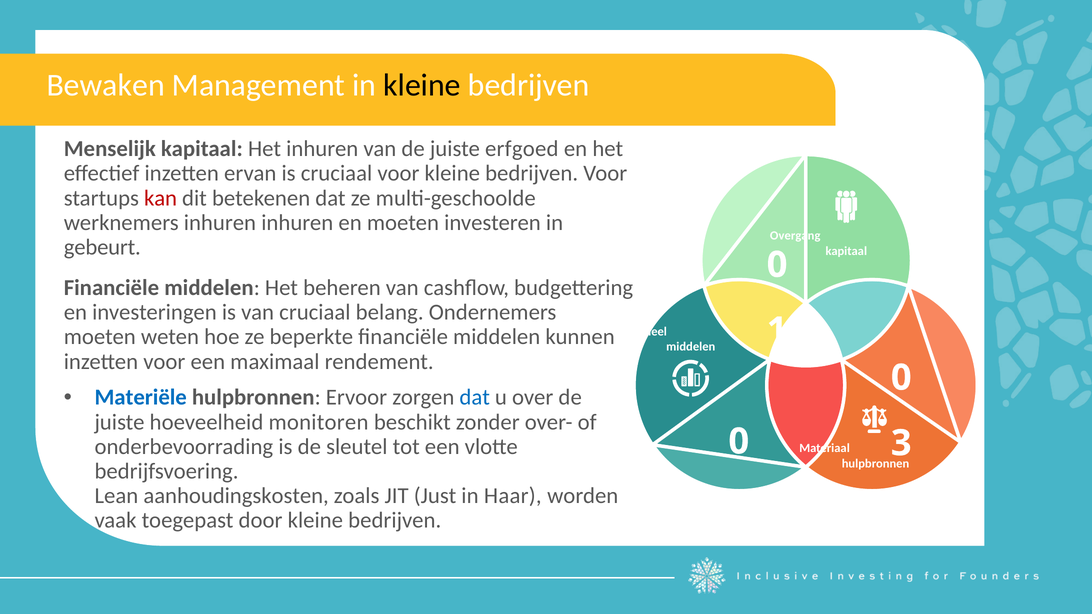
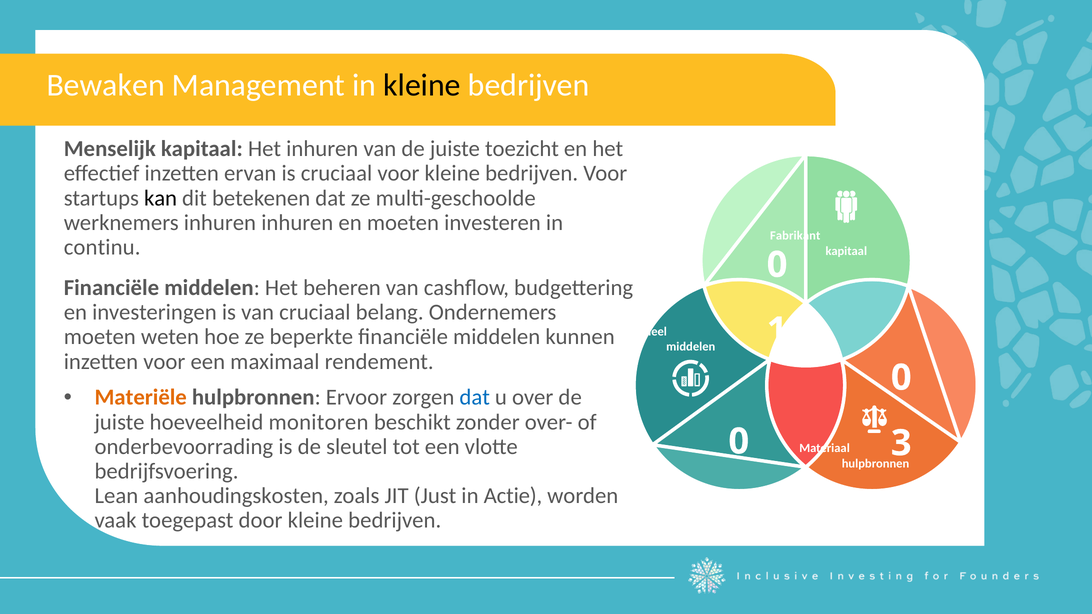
erfgoed: erfgoed -> toezicht (522, 149)
kan colour: red -> black (161, 198)
Overgang: Overgang -> Fabrikant (795, 236)
gebeurt: gebeurt -> continu (102, 247)
Materiële colour: blue -> orange (141, 398)
Haar: Haar -> Actie (513, 496)
